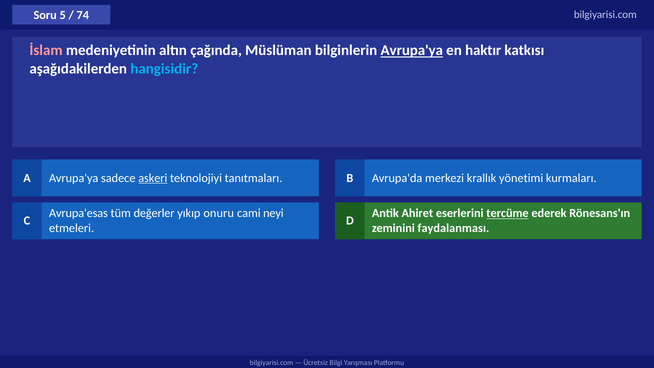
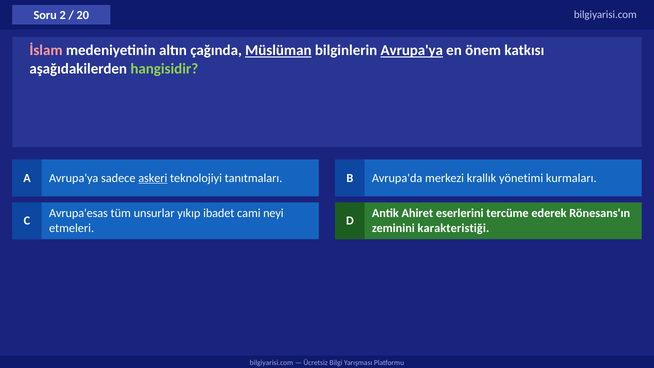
5: 5 -> 2 (63, 15)
74: 74 -> 20 (83, 15)
Müslüman underline: none -> present (278, 50)
haktır: haktır -> önem (483, 50)
hangisidir colour: light blue -> light green (164, 69)
değerler: değerler -> unsurlar (154, 213)
onuru: onuru -> ibadet (219, 213)
tercüme underline: present -> none (507, 213)
faydalanması: faydalanması -> karakteristiği (453, 228)
